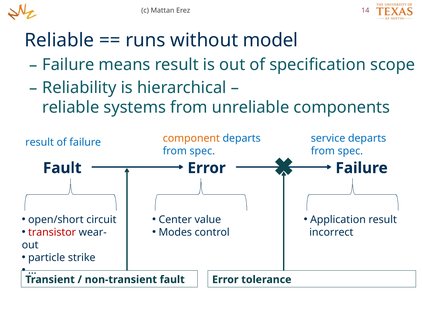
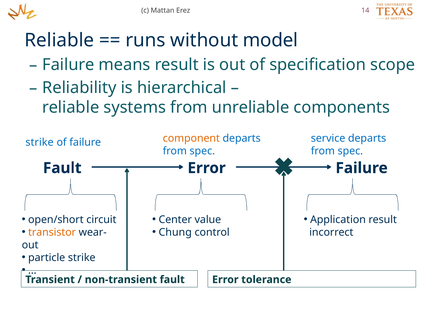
result: result -> strike (40, 142)
transistor colour: red -> orange (52, 232)
Modes: Modes -> Chung (175, 232)
